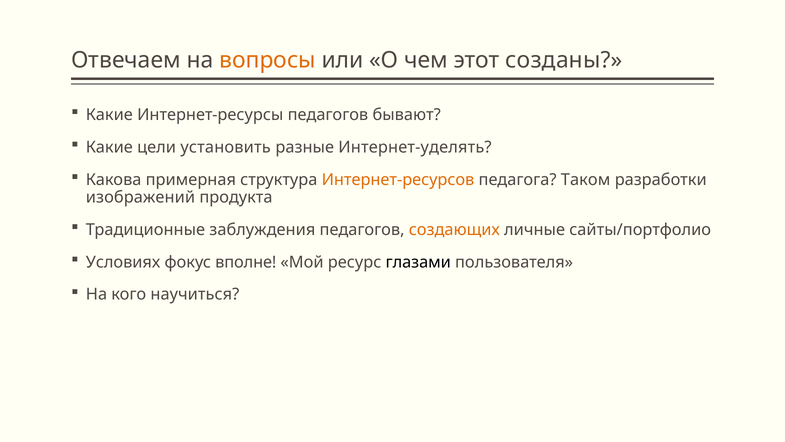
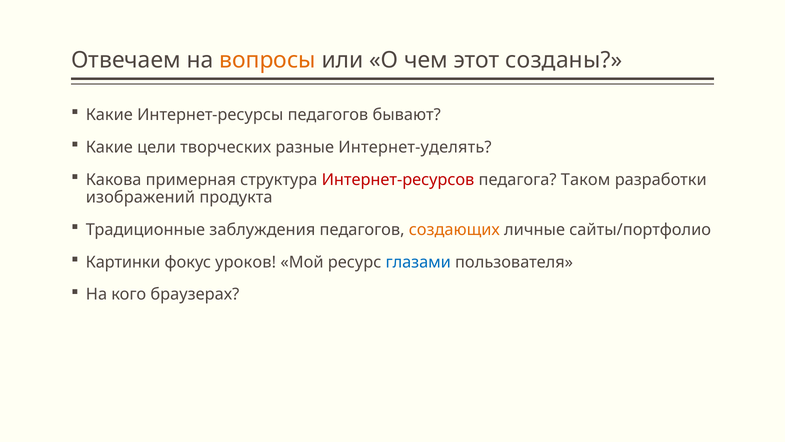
установить: установить -> творческих (226, 147)
Интернет-ресурсов colour: orange -> red (398, 179)
Условиях: Условиях -> Картинки (123, 262)
вполне: вполне -> уроков (246, 262)
глазами colour: black -> blue (418, 262)
научиться: научиться -> браузерах (195, 294)
